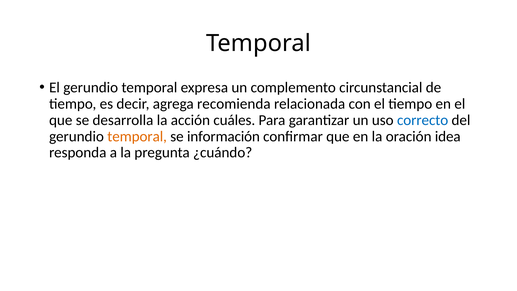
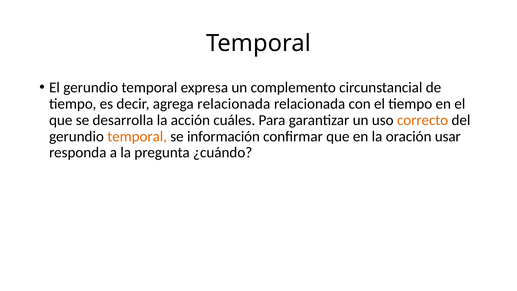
agrega recomienda: recomienda -> relacionada (234, 104)
correcto colour: blue -> orange (423, 120)
idea: idea -> usar (448, 136)
